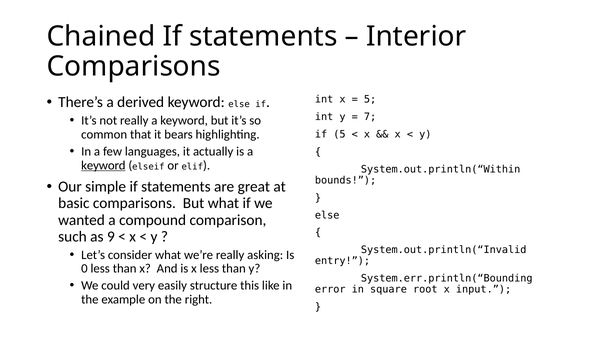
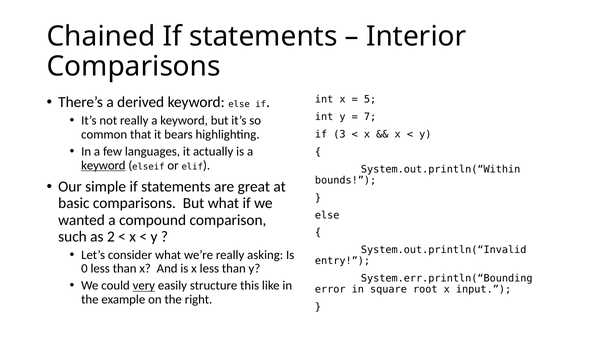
if 5: 5 -> 3 (339, 134)
9: 9 -> 2 (111, 236)
very underline: none -> present (144, 286)
